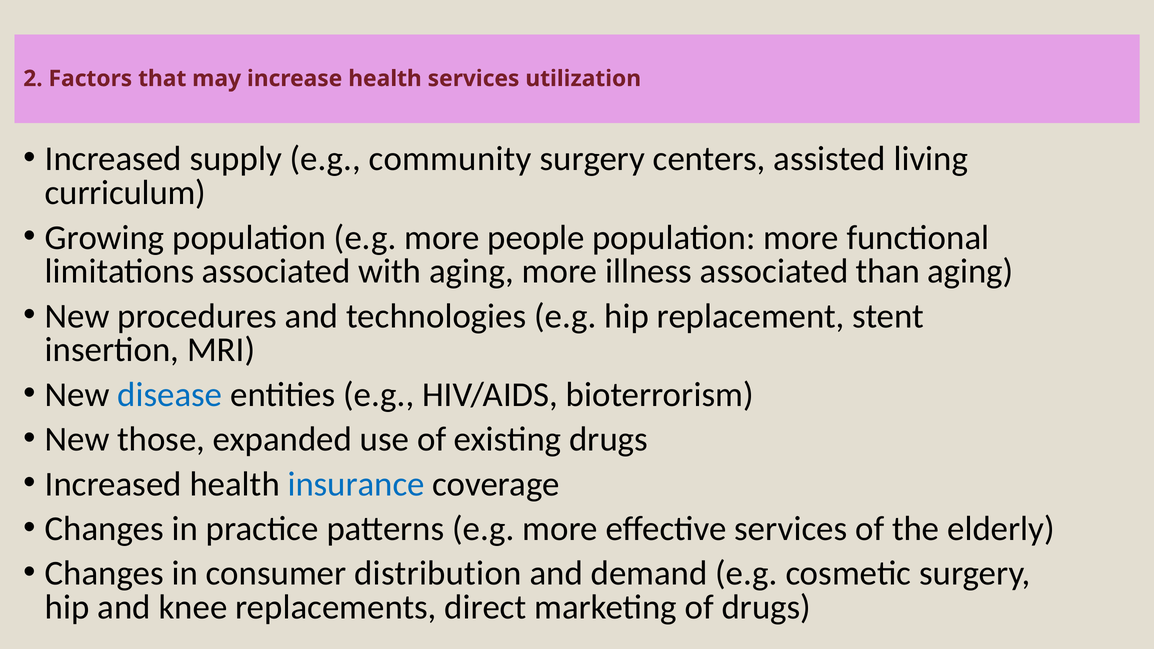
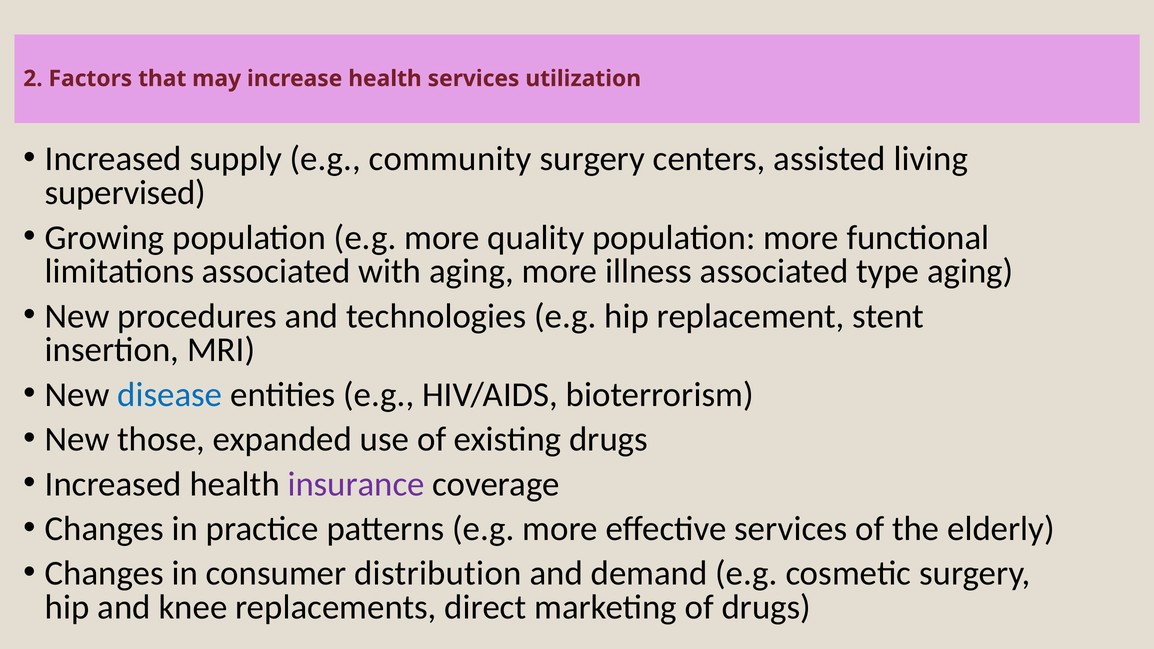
curriculum: curriculum -> supervised (125, 193)
people: people -> quality (536, 238)
than: than -> type (888, 271)
insurance colour: blue -> purple (356, 484)
